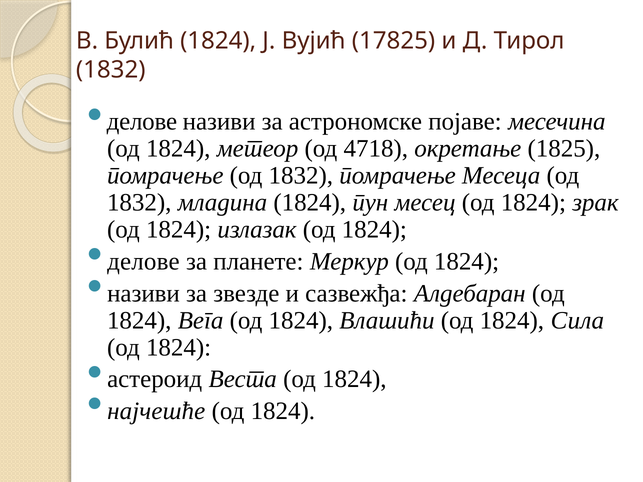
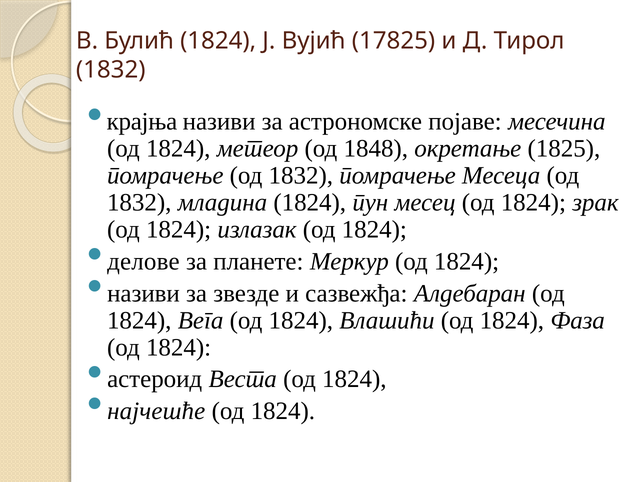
делове: делове -> крајња (142, 122)
4718: 4718 -> 1848 (376, 149)
Сила: Сила -> Фаза (578, 320)
